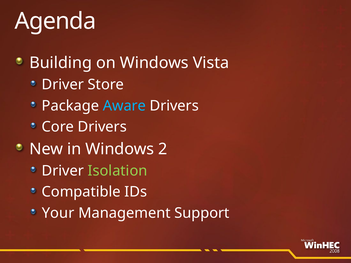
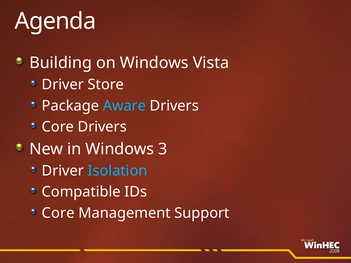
2: 2 -> 3 (163, 149)
Isolation colour: light green -> light blue (118, 171)
Your: Your -> Core (58, 213)
